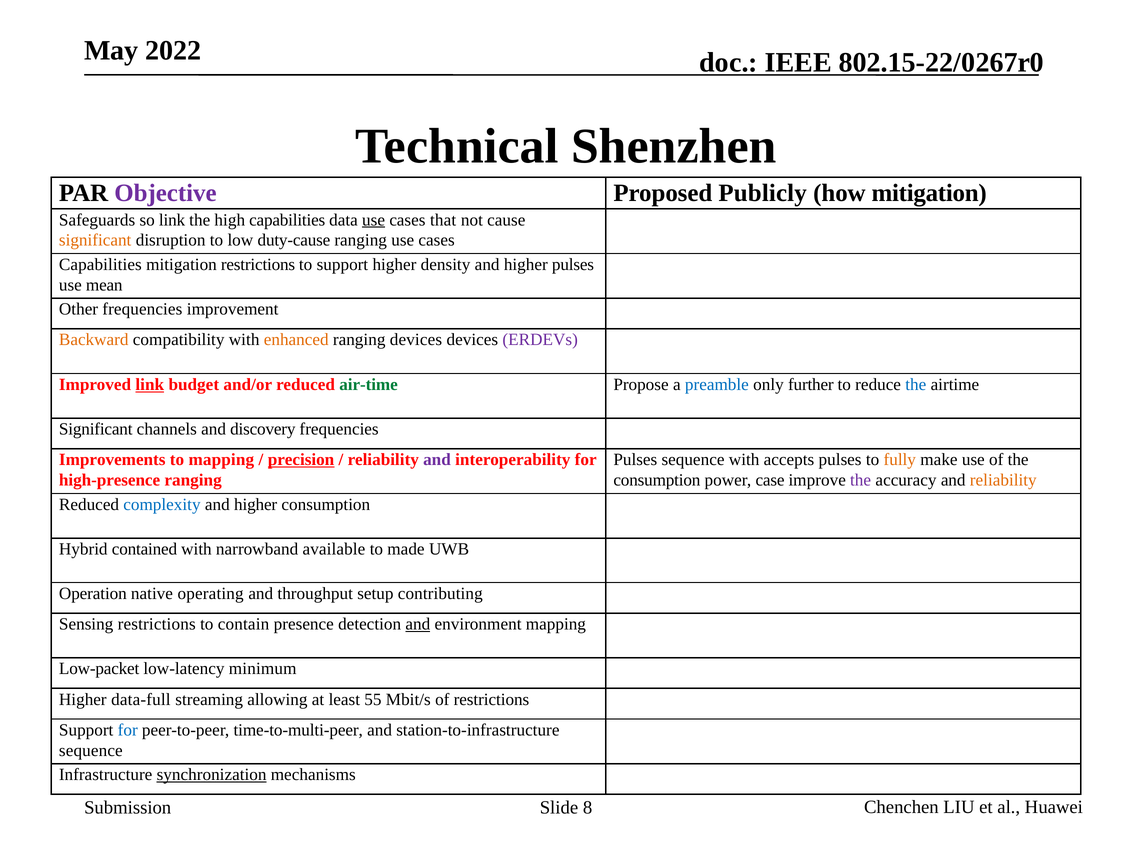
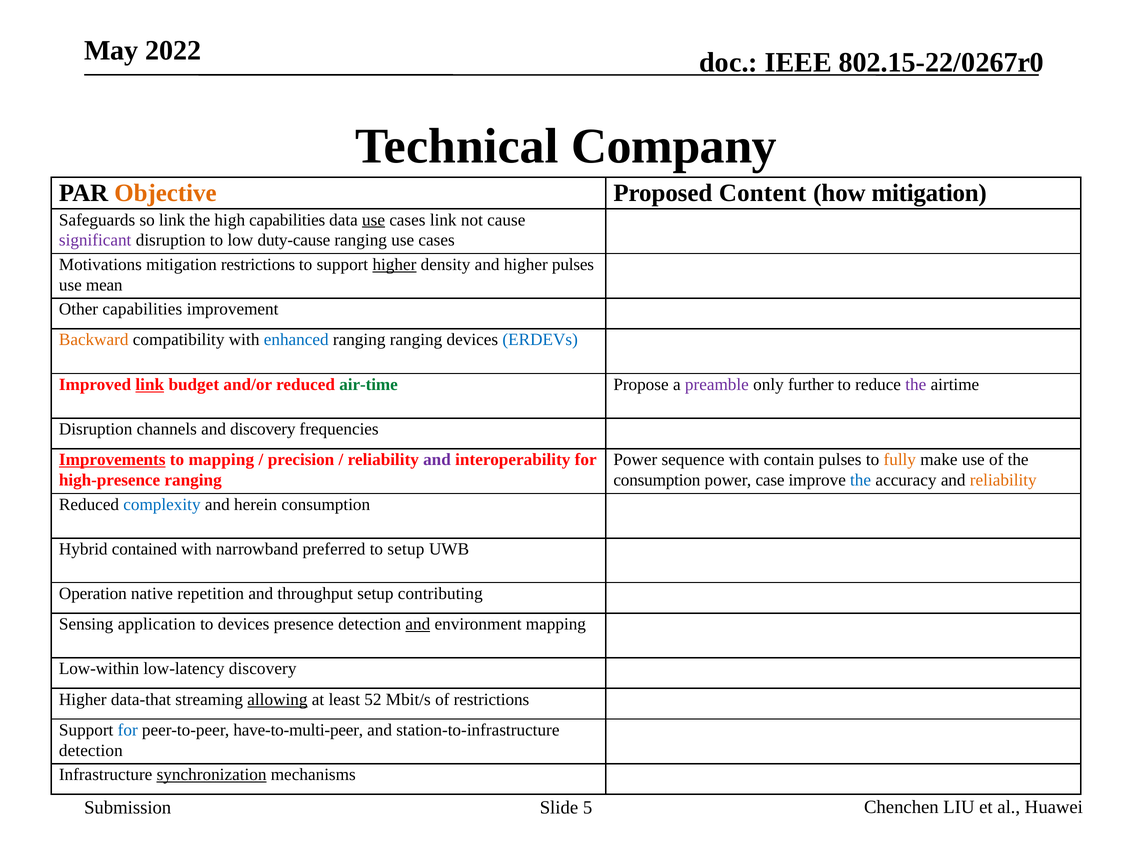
Shenzhen: Shenzhen -> Company (674, 146)
Objective colour: purple -> orange (165, 193)
Publicly: Publicly -> Content (763, 193)
cases that: that -> link (443, 220)
significant colour: orange -> purple (95, 240)
Capabilities: Capabilities -> Motivations (100, 265)
higher underline: none -> present (394, 265)
Other frequencies: frequencies -> capabilities (142, 309)
enhanced colour: orange -> blue (296, 340)
ranging devices: devices -> ranging (416, 340)
ERDEVs colour: purple -> blue (540, 340)
preamble colour: blue -> purple (717, 385)
the colour: blue -> purple (916, 385)
Significant: Significant -> Disruption (96, 429)
Improvements underline: none -> present (112, 460)
precision underline: present -> none (301, 460)
Pulses: Pulses -> Power (635, 460)
accepts: accepts -> contain (789, 460)
the colour: purple -> blue (861, 480)
higher: higher -> herein (256, 505)
available: available -> preferred (334, 549)
to made: made -> setup (406, 549)
operating: operating -> repetition (211, 594)
Sensing restrictions: restrictions -> application (157, 624)
to contain: contain -> devices (244, 624)
Low-packet: Low-packet -> Low-within (99, 669)
low-latency minimum: minimum -> discovery (263, 669)
data-full: data-full -> data-that (141, 700)
allowing underline: none -> present (277, 700)
55: 55 -> 52 (373, 700)
time-to-multi-peer: time-to-multi-peer -> have-to-multi-peer (298, 730)
sequence: sequence -> detection (91, 751)
8: 8 -> 5 (588, 808)
